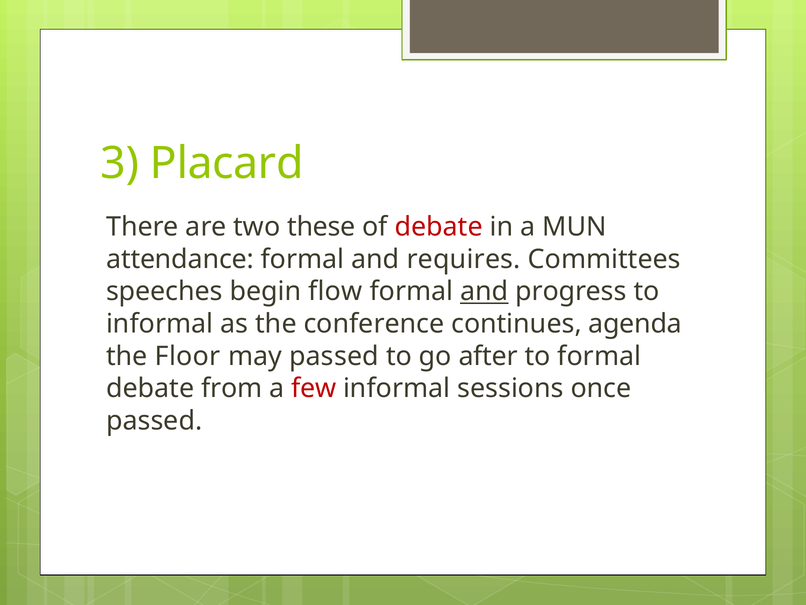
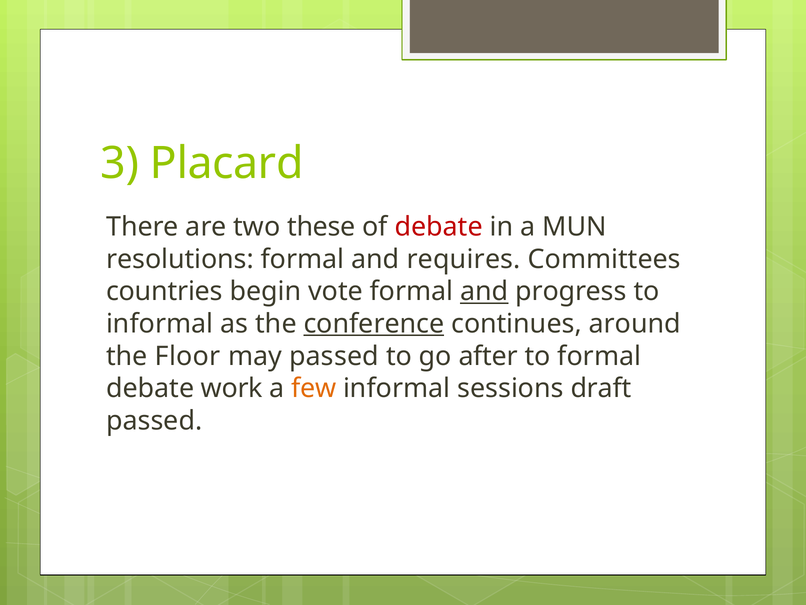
attendance: attendance -> resolutions (180, 259)
speeches: speeches -> countries (164, 291)
flow: flow -> vote (336, 291)
conference underline: none -> present (374, 324)
agenda: agenda -> around (635, 324)
from: from -> work (232, 388)
few colour: red -> orange (314, 388)
once: once -> draft (601, 388)
